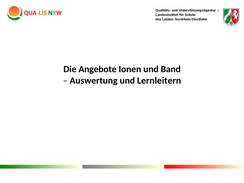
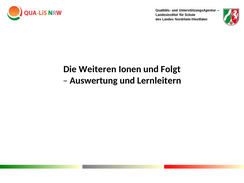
Angebote: Angebote -> Weiteren (97, 69)
Band: Band -> Folgt (171, 69)
